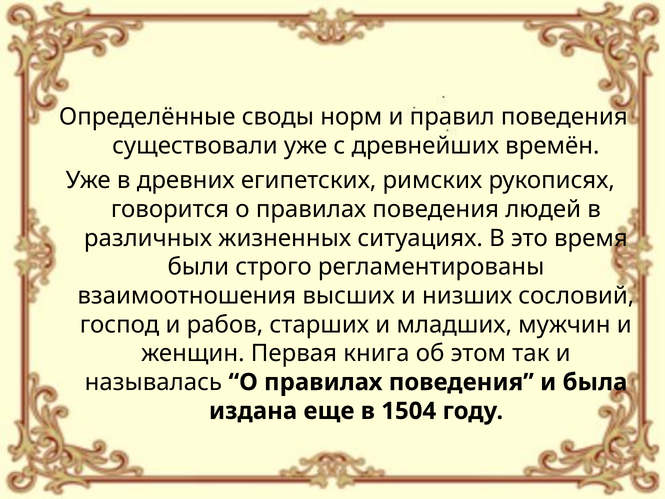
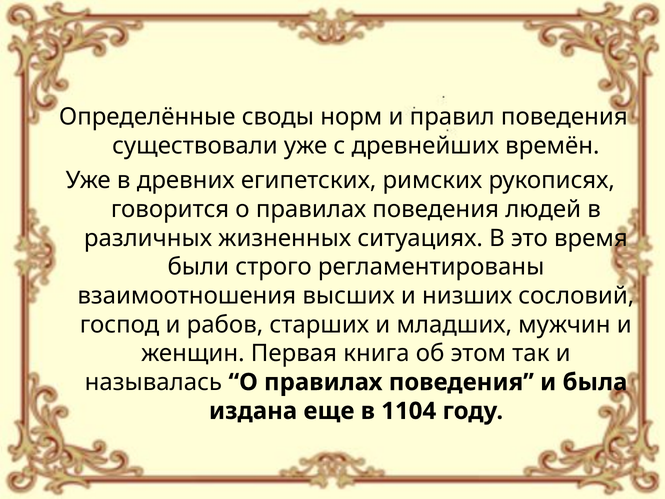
1504: 1504 -> 1104 (409, 411)
